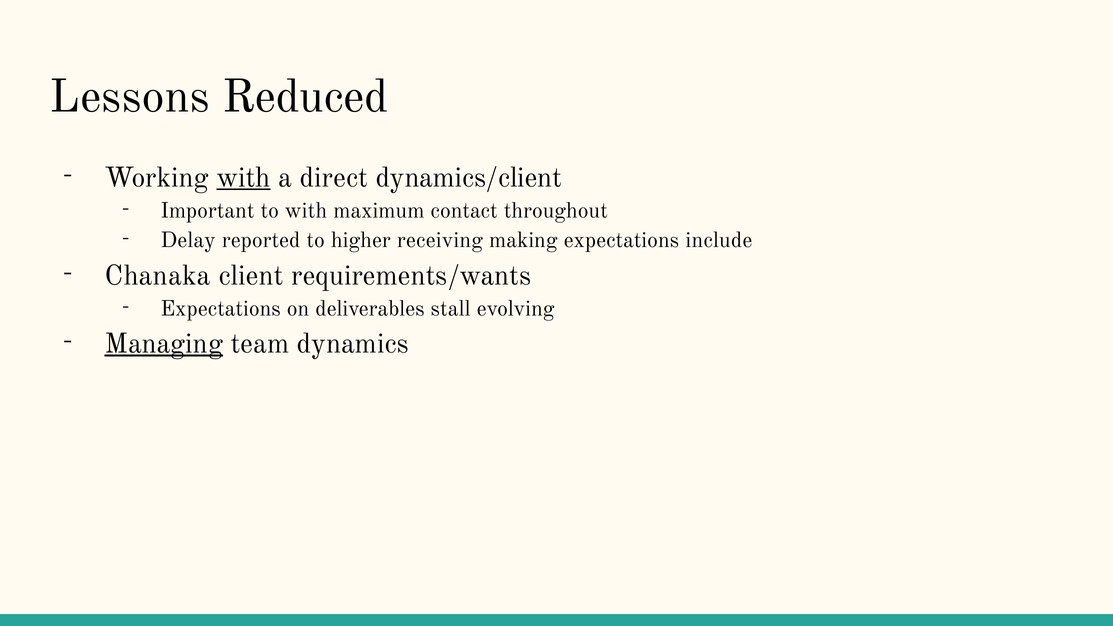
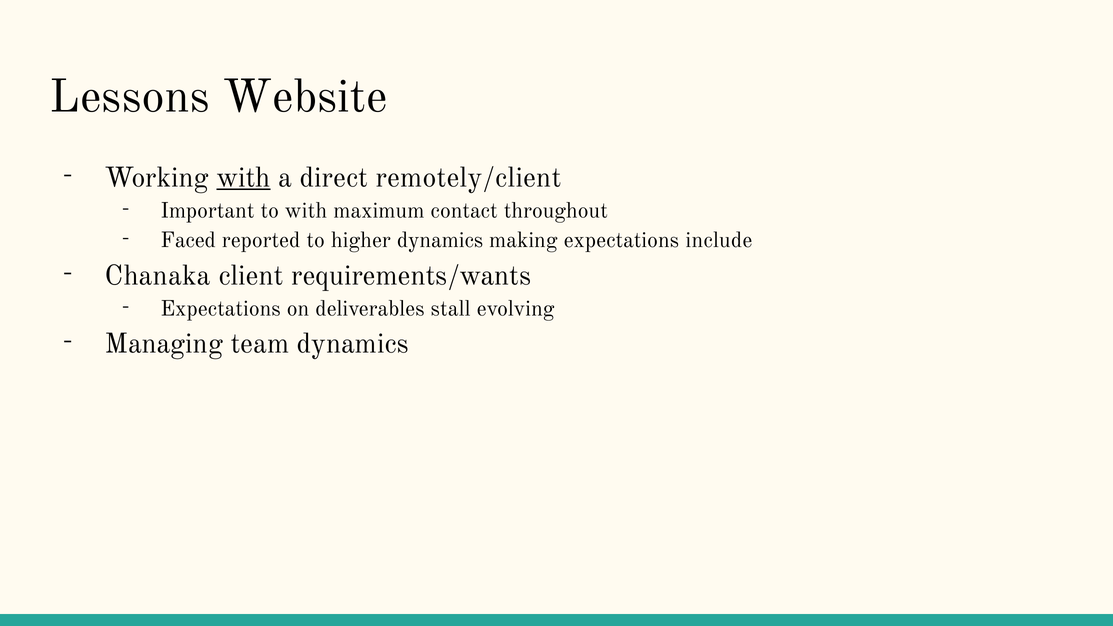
Reduced: Reduced -> Website (305, 96)
dynamics/client: dynamics/client -> remotely/client (469, 177)
Delay: Delay -> Faced (188, 240)
higher receiving: receiving -> dynamics (440, 240)
Managing underline: present -> none (164, 344)
